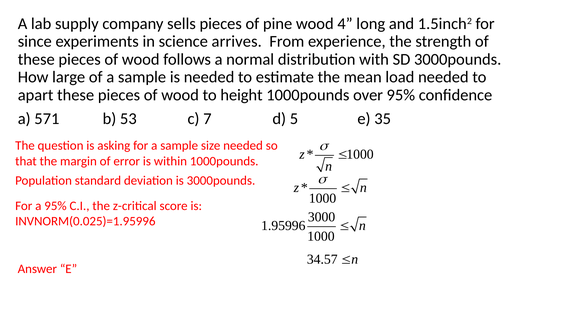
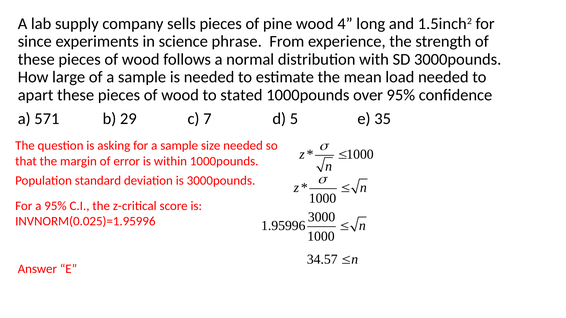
arrives: arrives -> phrase (237, 42)
height: height -> stated (241, 95)
53: 53 -> 29 (128, 119)
